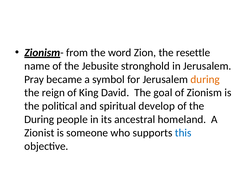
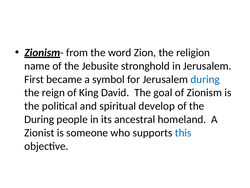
resettle: resettle -> religion (193, 52)
Pray: Pray -> First (34, 79)
during colour: orange -> blue (205, 79)
